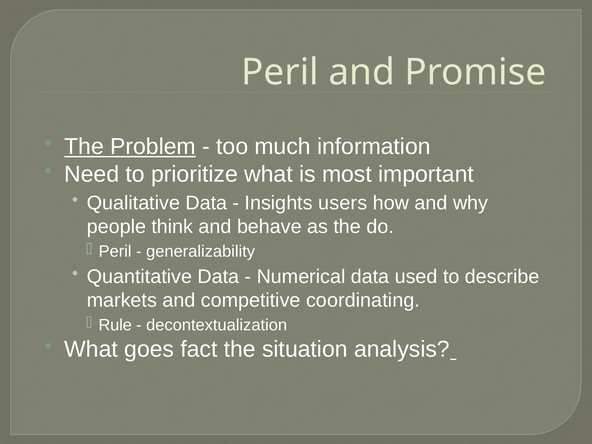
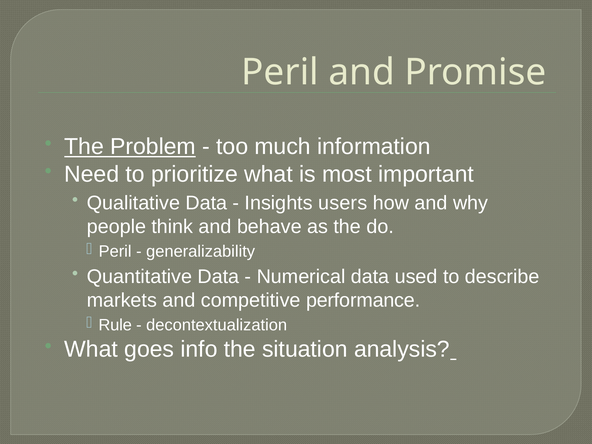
coordinating: coordinating -> performance (363, 300)
fact: fact -> info (199, 349)
